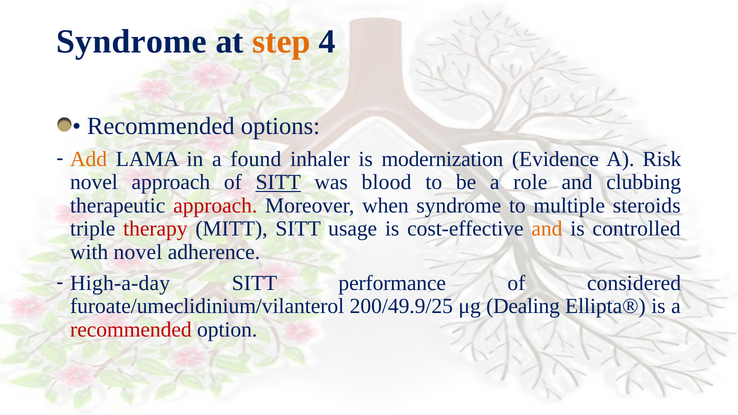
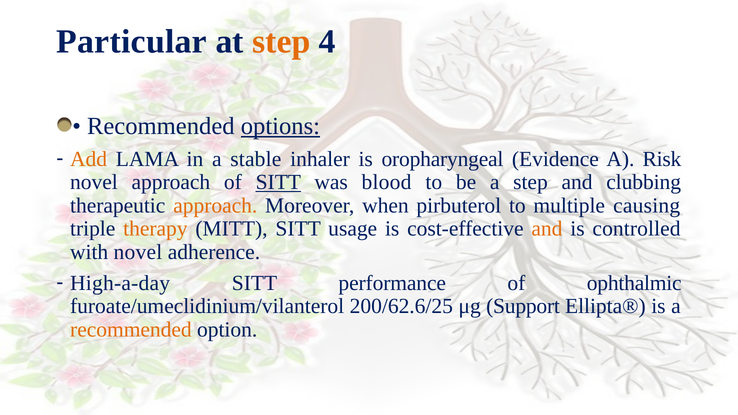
Syndrome: Syndrome -> Particular (132, 42)
options underline: none -> present (280, 126)
found: found -> stable (256, 159)
modernization: modernization -> oropharyngeal (442, 159)
a role: role -> step (530, 182)
approach colour: red -> orange (215, 206)
when syndrome: syndrome -> pirbuterol (459, 206)
steroids: steroids -> causing (647, 206)
therapy colour: red -> orange (155, 229)
considered: considered -> ophthalmic (634, 283)
200/49.9/25: 200/49.9/25 -> 200/62.6/25 (401, 306)
Dealing: Dealing -> Support (523, 306)
recommended colour: red -> orange (131, 330)
